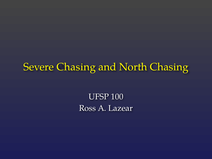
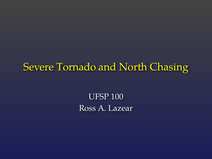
Severe Chasing: Chasing -> Tornado (76, 67)
